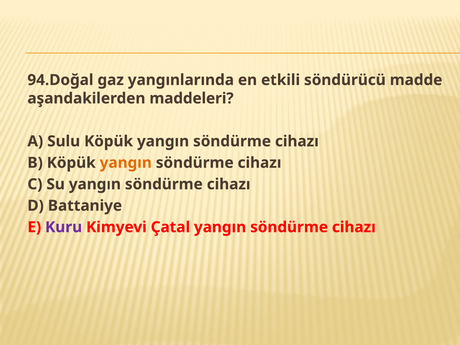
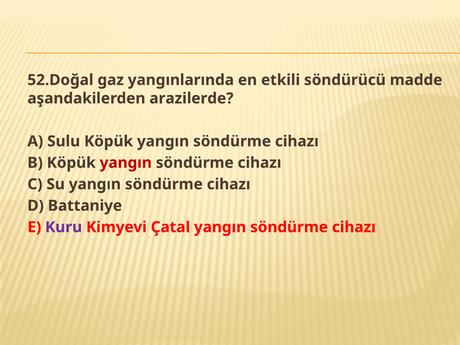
94.Doğal: 94.Doğal -> 52.Doğal (60, 80)
maddeleri: maddeleri -> arazilerde (191, 98)
yangın colour: orange -> red (126, 163)
